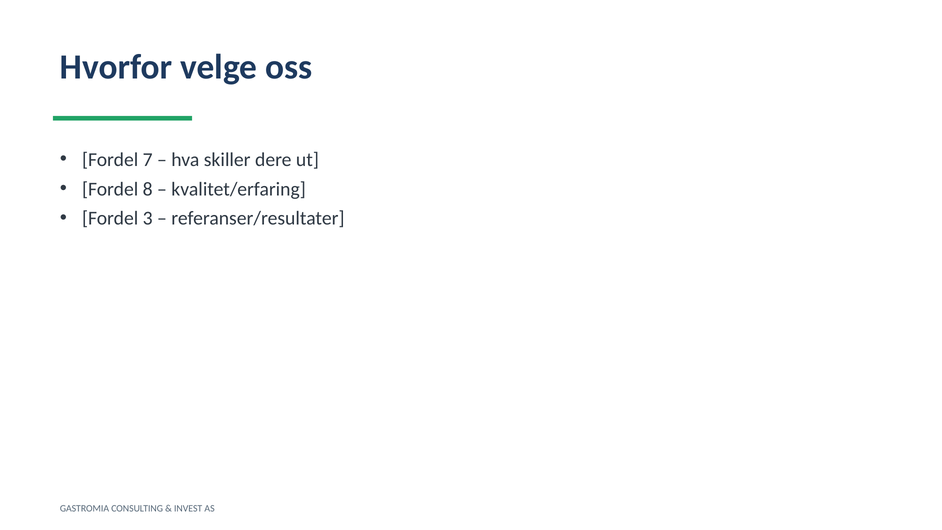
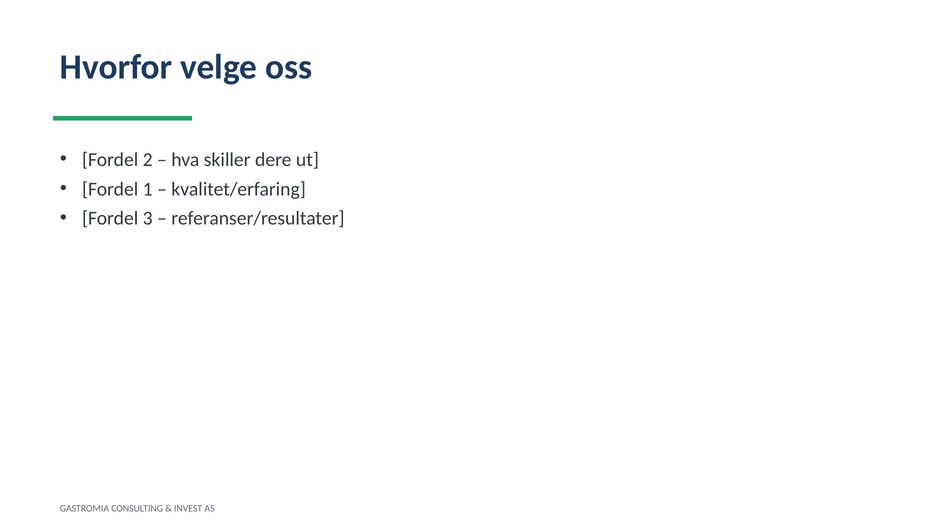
7: 7 -> 2 (148, 160)
8: 8 -> 1 (148, 189)
